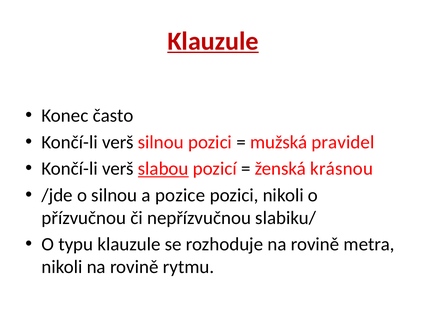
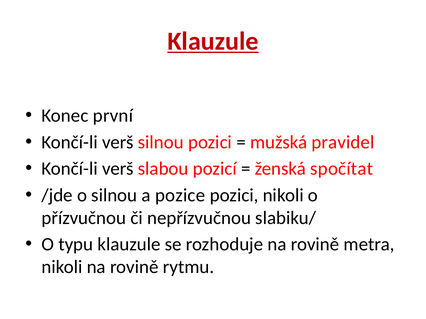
často: často -> první (113, 116)
slabou underline: present -> none (163, 169)
krásnou: krásnou -> spočítat (342, 169)
